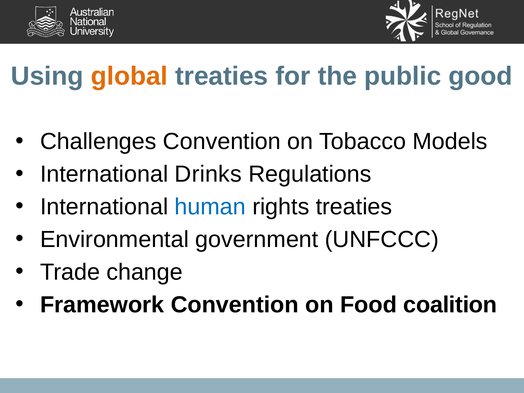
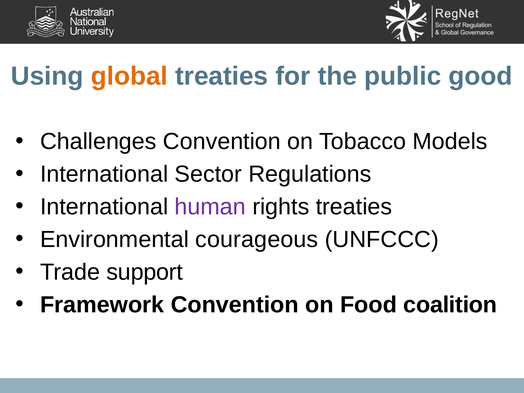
Drinks: Drinks -> Sector (208, 174)
human colour: blue -> purple (210, 207)
government: government -> courageous (257, 239)
change: change -> support (145, 272)
